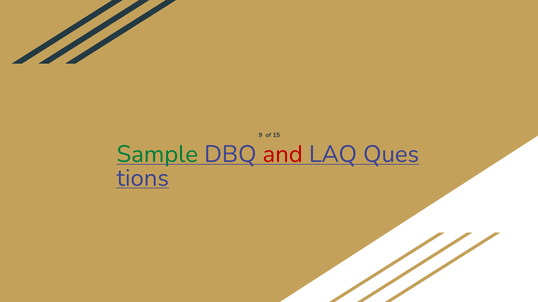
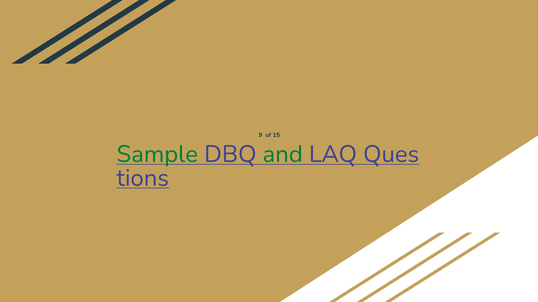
and colour: red -> green (283, 154)
